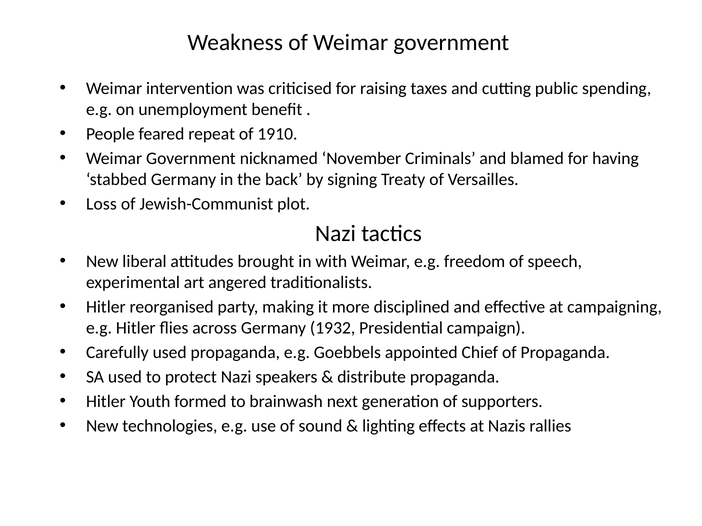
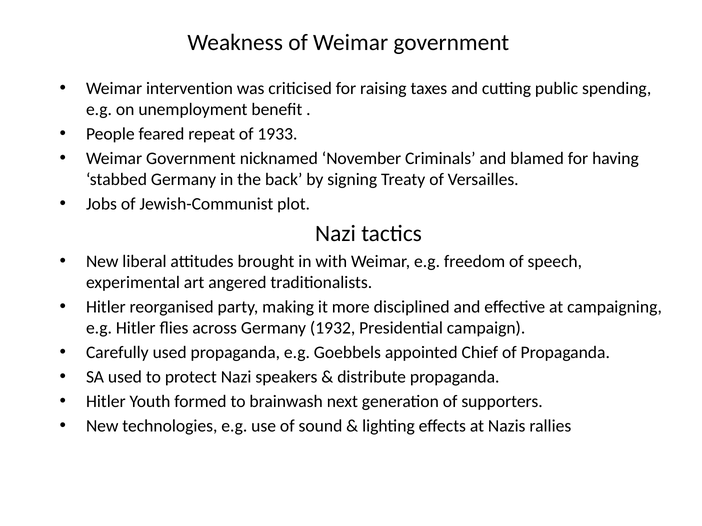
1910: 1910 -> 1933 (277, 134)
Loss: Loss -> Jobs (101, 204)
